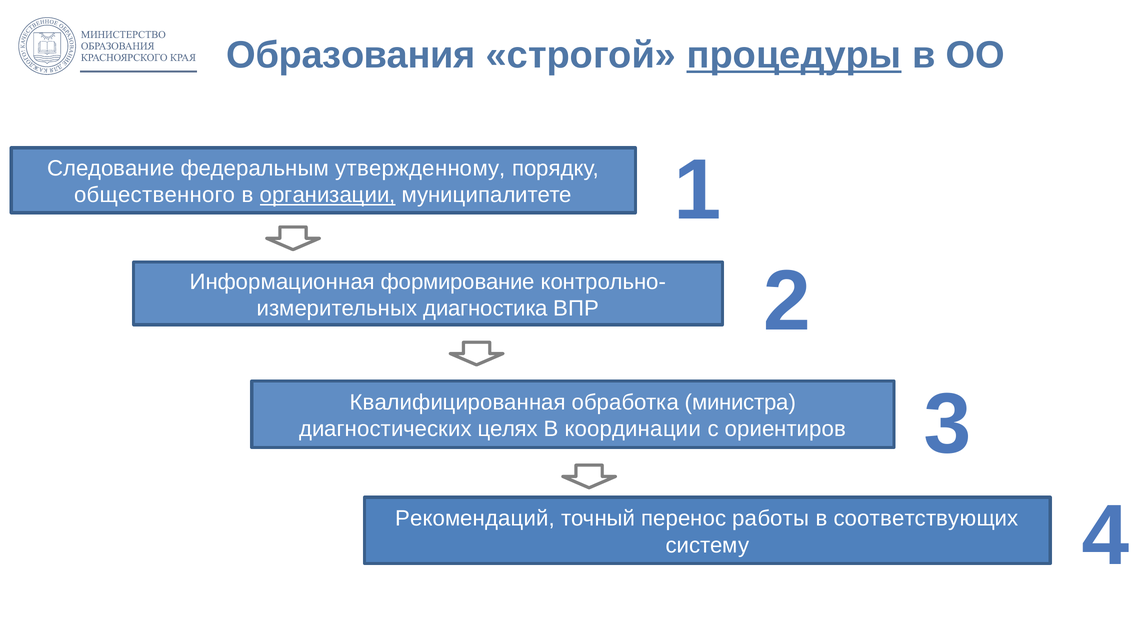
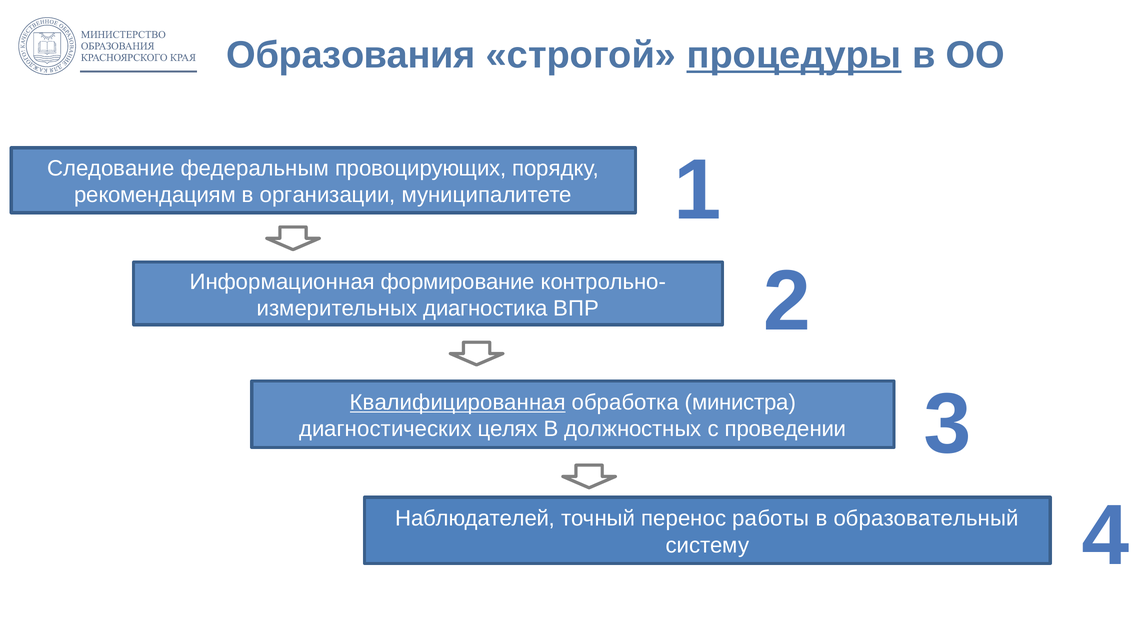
утвержденному: утвержденному -> провоцирующих (421, 168)
общественного: общественного -> рекомендациям (155, 195)
организации underline: present -> none (328, 195)
Квалифицированная underline: none -> present (458, 402)
координации: координации -> должностных (633, 429)
ориентиров: ориентиров -> проведении (786, 429)
Рекомендаций: Рекомендаций -> Наблюдателей (475, 519)
соответствующих: соответствующих -> образовательный (926, 519)
